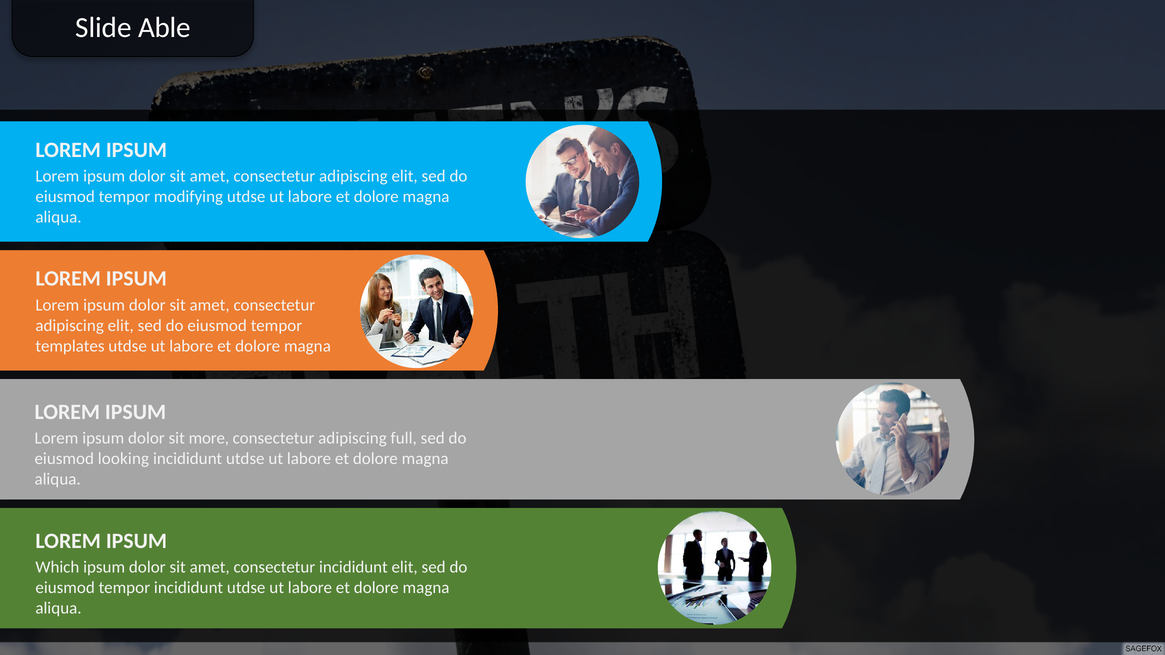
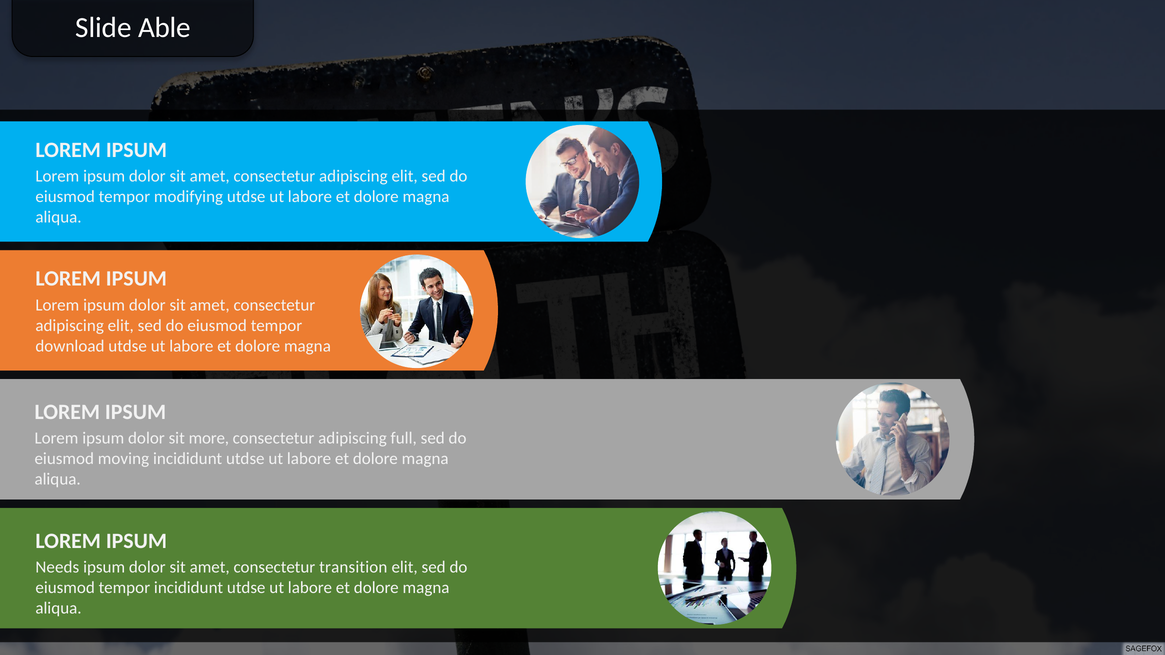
templates: templates -> download (70, 346)
looking: looking -> moving (124, 459)
Which: Which -> Needs (57, 567)
consectetur incididunt: incididunt -> transition (353, 567)
